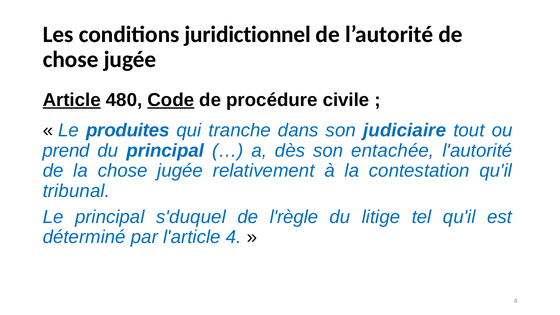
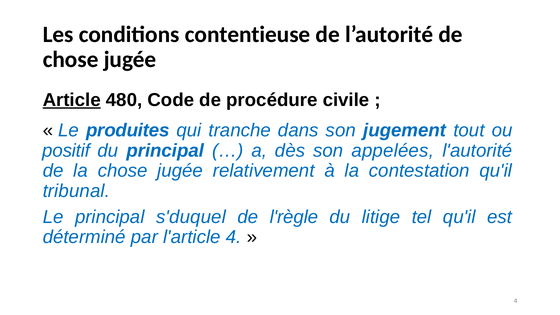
juridictionnel: juridictionnel -> contentieuse (248, 34)
Code underline: present -> none (171, 100)
judiciaire: judiciaire -> jugement (405, 130)
prend: prend -> positif (66, 151)
entachée: entachée -> appelées (393, 151)
